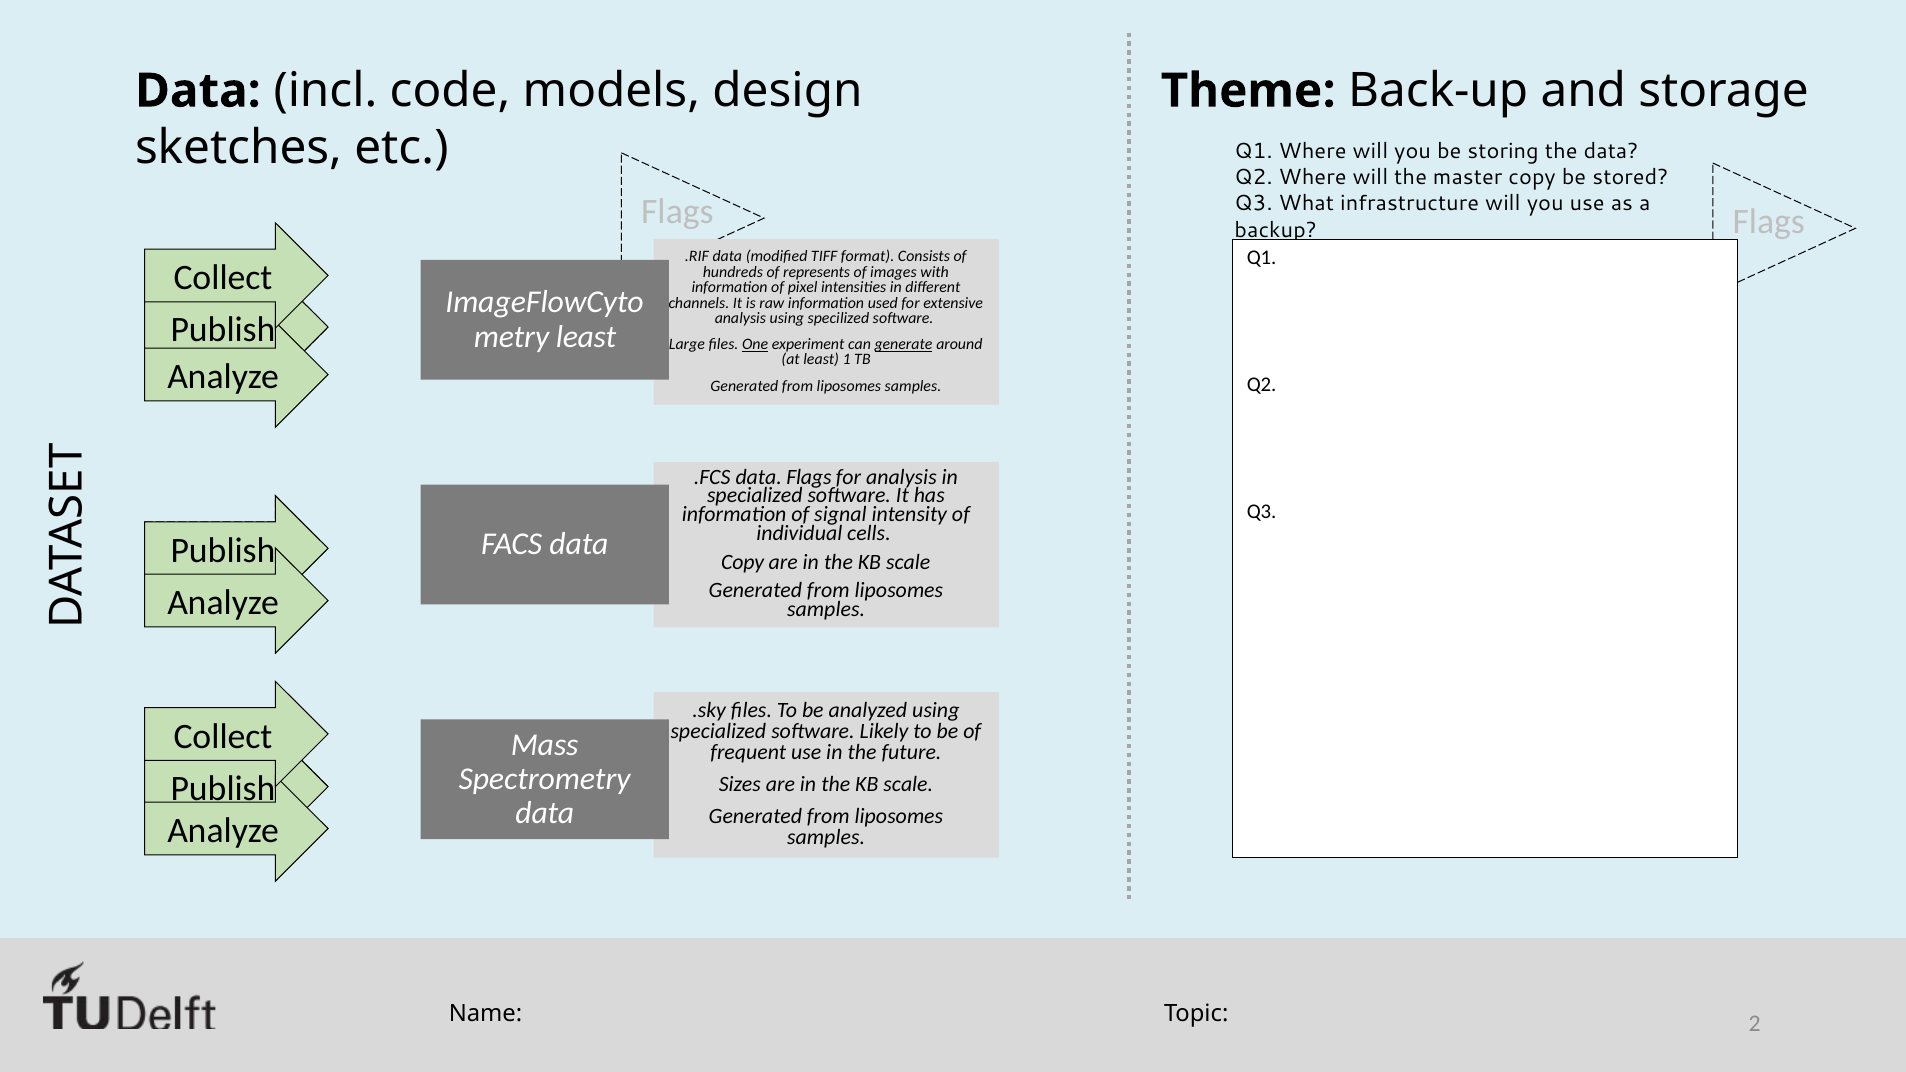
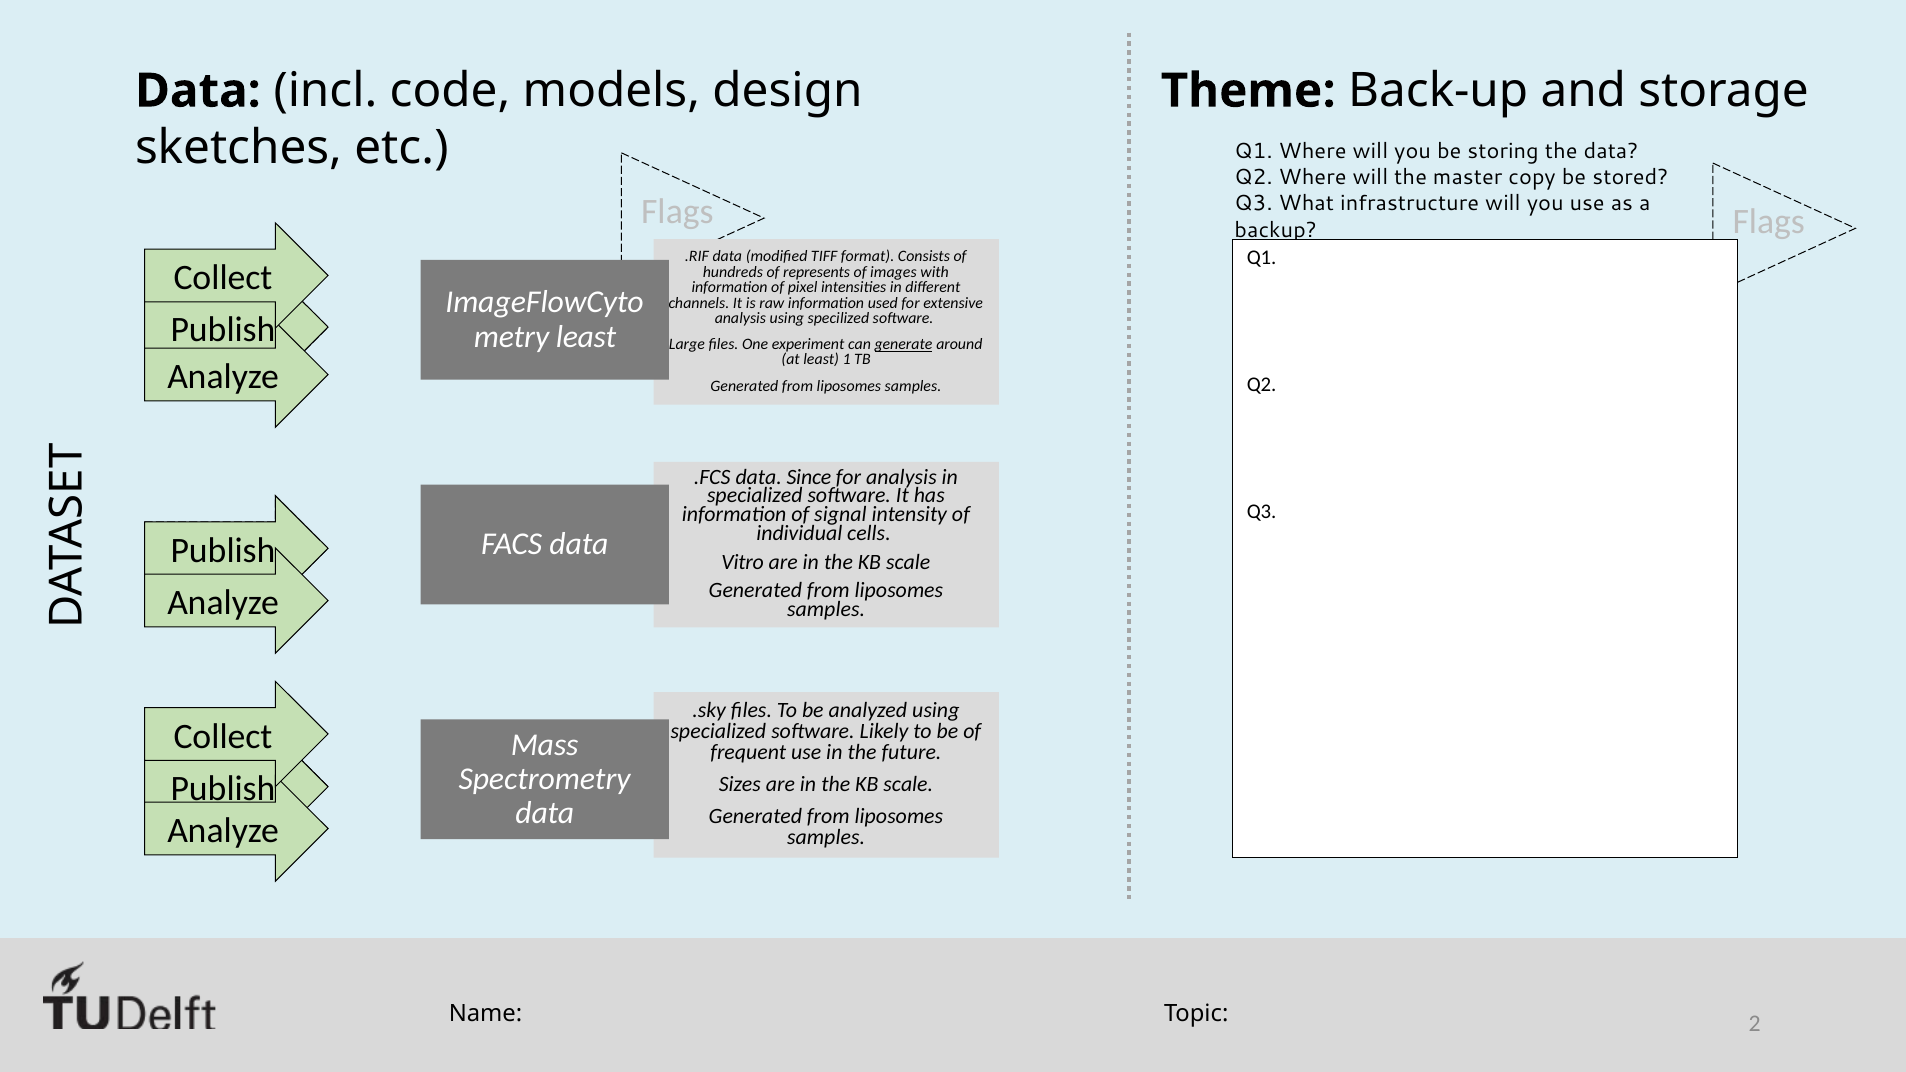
One underline: present -> none (755, 344)
data Flags: Flags -> Since (809, 477)
Copy: Copy -> Vitro (743, 562)
